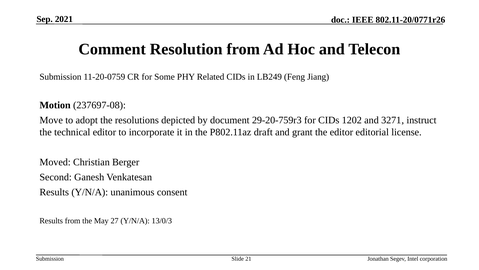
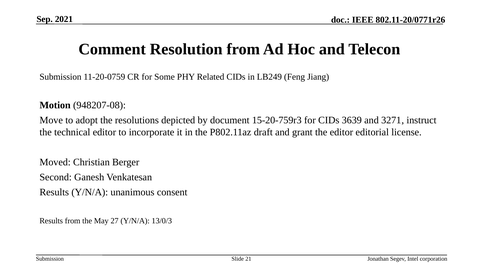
237697-08: 237697-08 -> 948207-08 (99, 105)
29-20-759r3: 29-20-759r3 -> 15-20-759r3 (277, 120)
1202: 1202 -> 3639 (352, 120)
